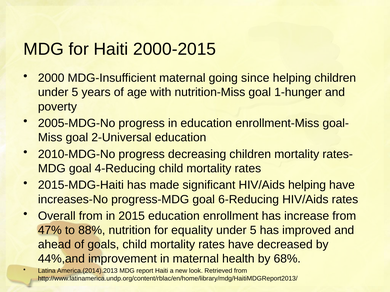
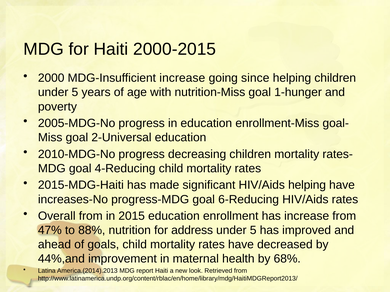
MDG-Insufficient maternal: maternal -> increase (182, 78)
equality: equality -> address (192, 231)
